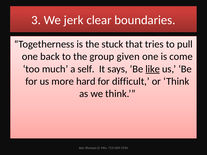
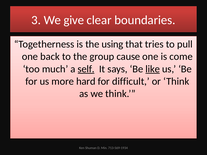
jerk: jerk -> give (74, 20)
stuck: stuck -> using (112, 44)
given: given -> cause (128, 57)
self underline: none -> present (86, 69)
